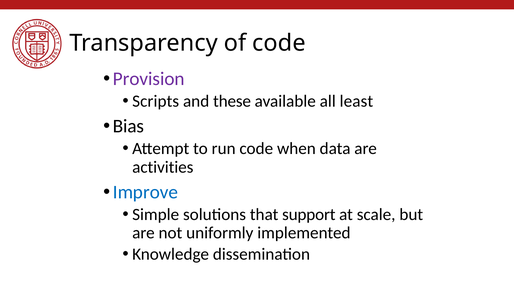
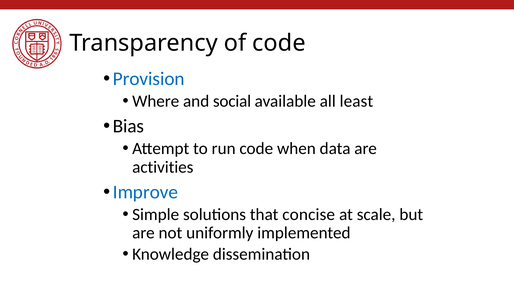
Provision colour: purple -> blue (149, 79)
Scripts: Scripts -> Where (156, 101)
these: these -> social (232, 101)
support: support -> concise (309, 215)
